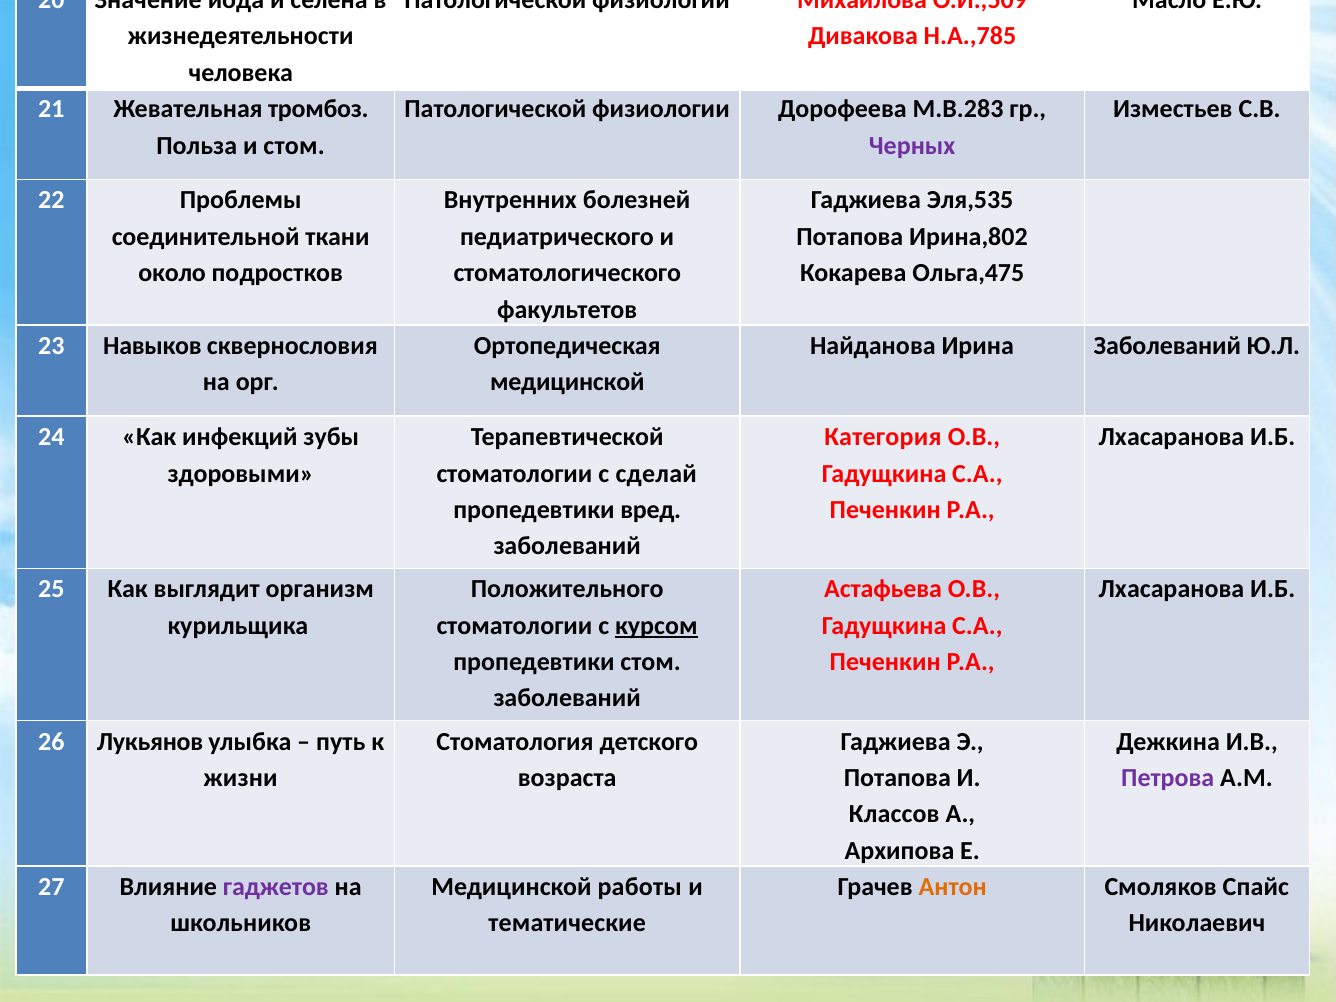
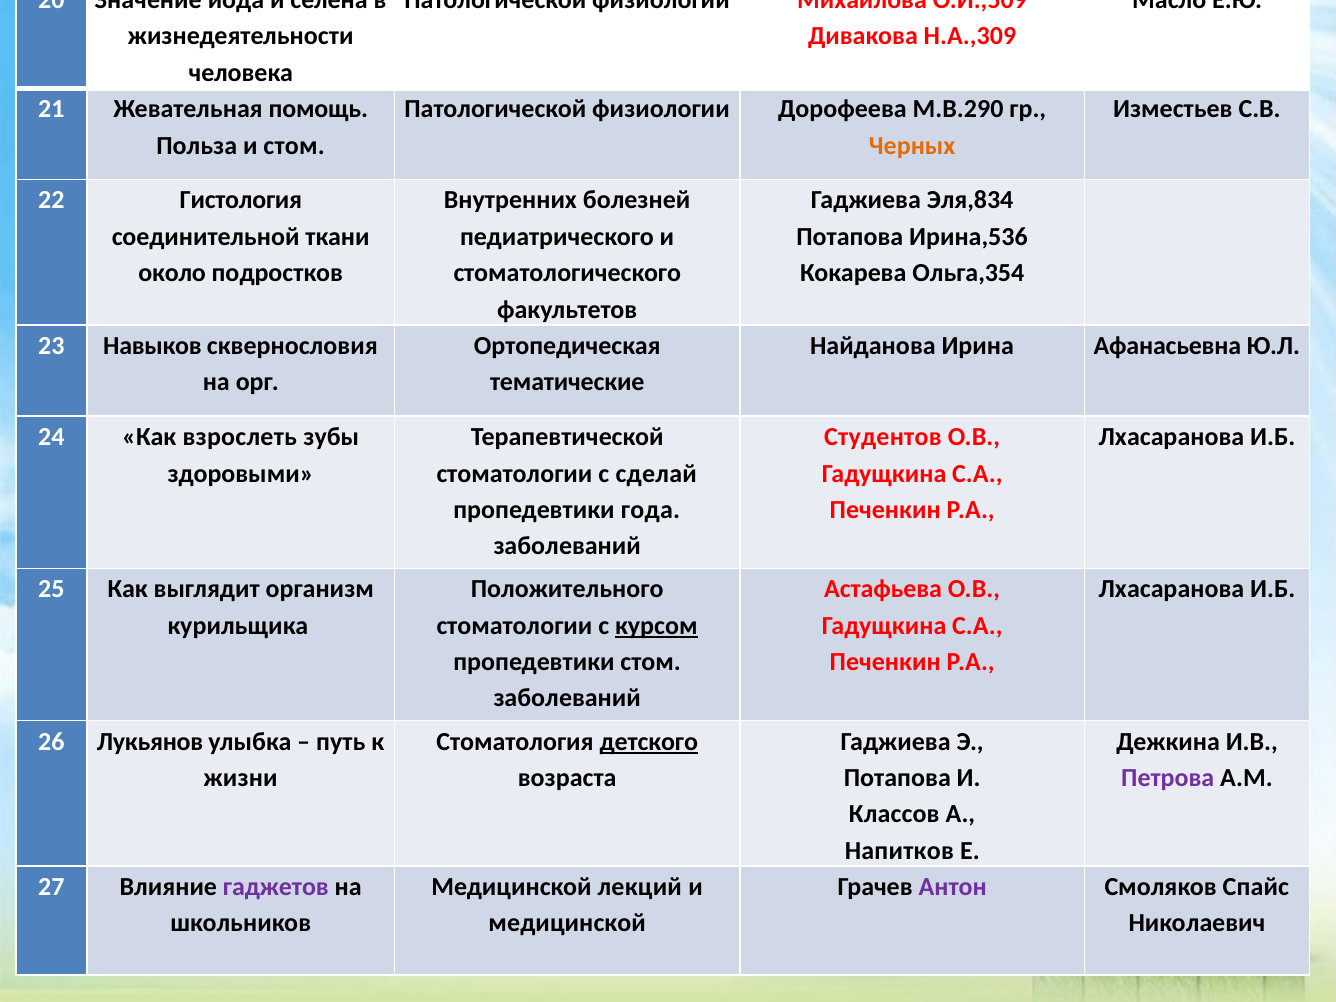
Н.А.,785: Н.А.,785 -> Н.А.,309 (970, 36)
тромбоз: тромбоз -> помощь (318, 109)
М.В.283: М.В.283 -> М.В.290 (958, 109)
Черных colour: purple -> orange (912, 145)
Проблемы: Проблемы -> Гистология (241, 200)
Эля,535: Эля,535 -> Эля,834 (970, 200)
Ирина,802: Ирина,802 -> Ирина,536 (968, 237)
Ольга,475: Ольга,475 -> Ольга,354 (968, 273)
Ирина Заболеваний: Заболеваний -> Афанасьевна (1167, 346)
медицинской: медицинской -> тематические (567, 382)
инфекций: инфекций -> взрослеть (240, 437)
Категория: Категория -> Студентов (883, 437)
вред: вред -> года (650, 510)
детского underline: none -> present (649, 742)
Архипова: Архипова -> Напитков (899, 851)
работы: работы -> лекций (640, 887)
Антон colour: orange -> purple (953, 887)
тематические: тематические -> медицинской (567, 923)
